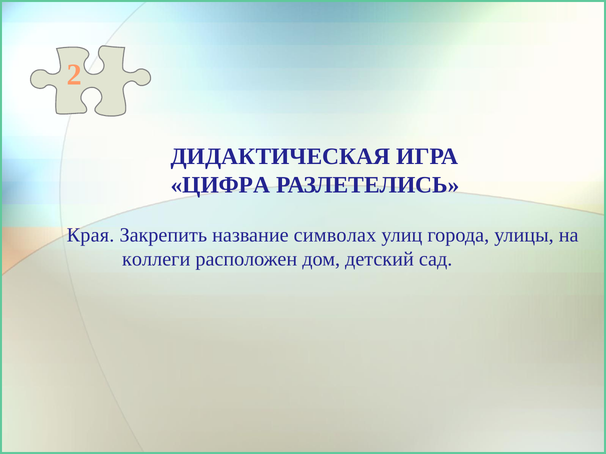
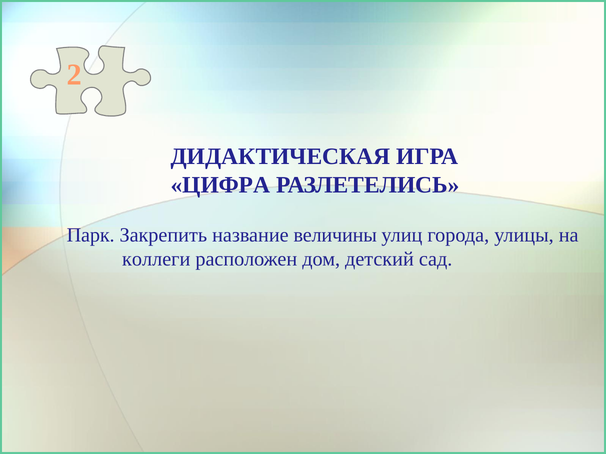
Края: Края -> Парк (91, 235)
символах: символах -> величины (335, 235)
